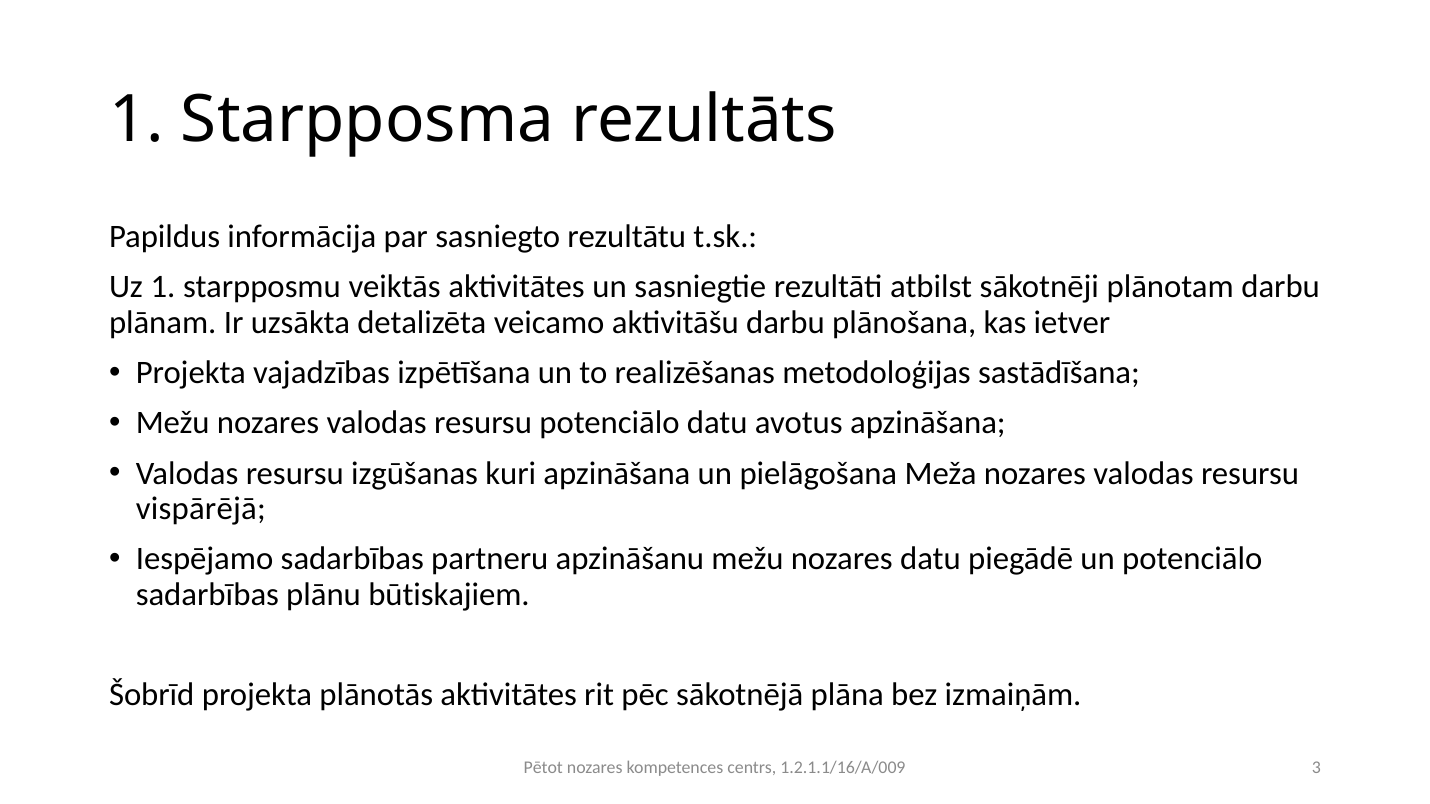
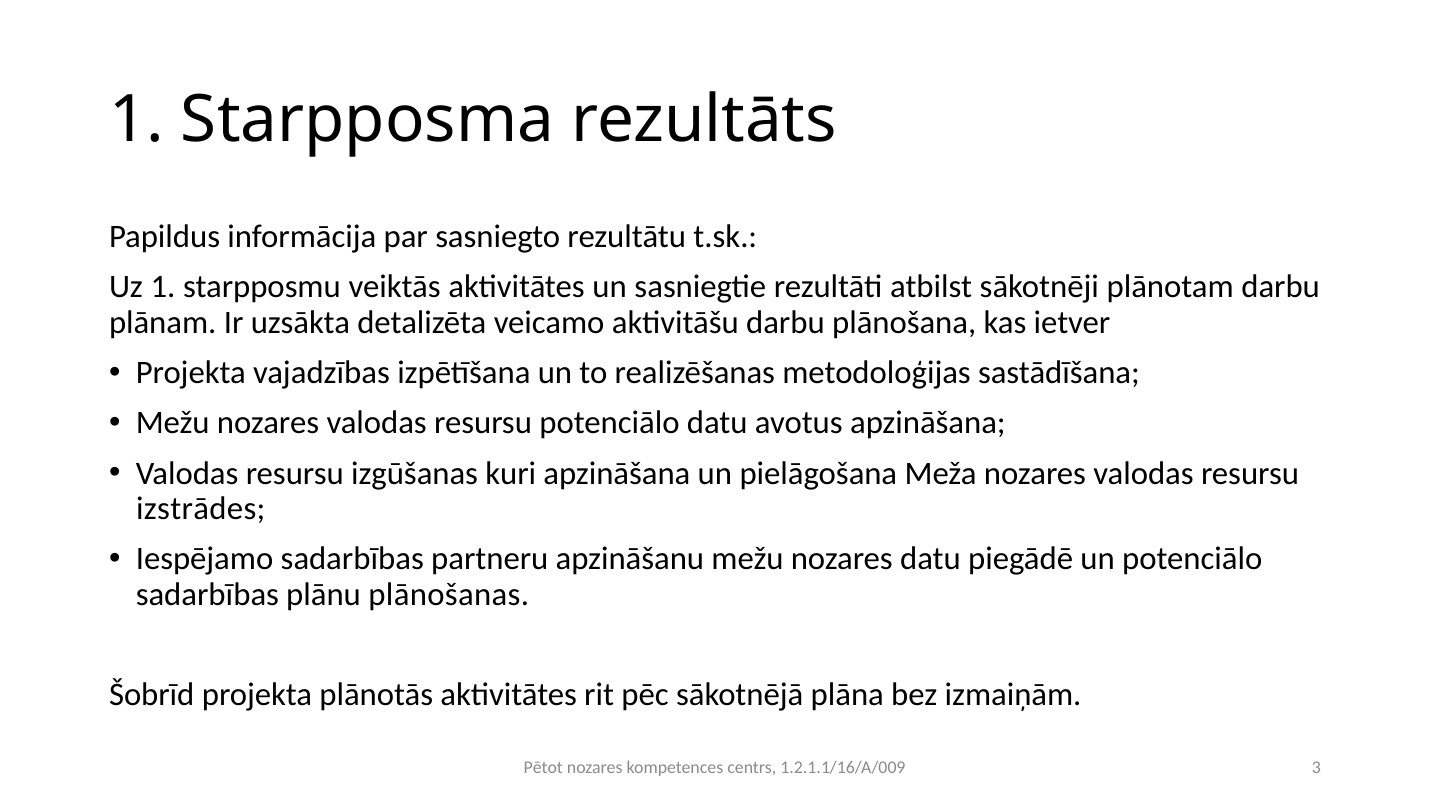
vispārējā: vispārējā -> izstrādes (201, 509)
būtiskajiem: būtiskajiem -> plānošanas (449, 595)
